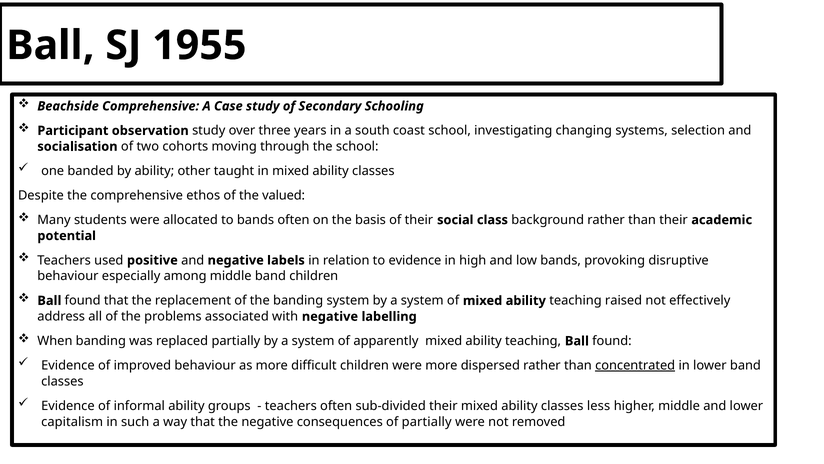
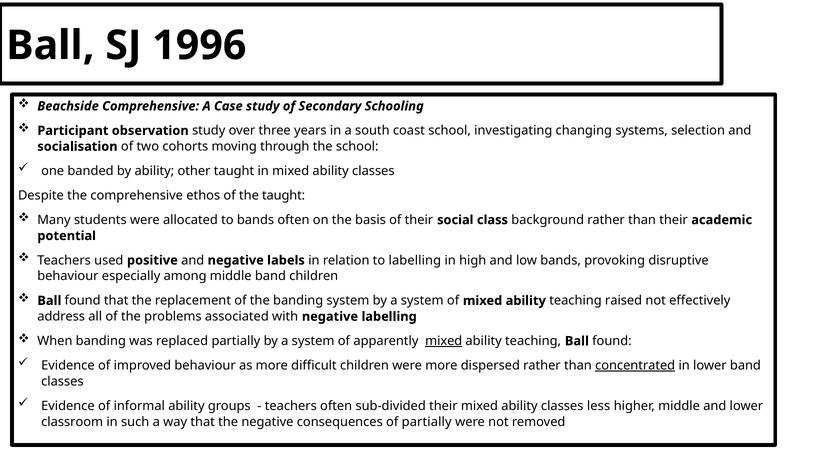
1955: 1955 -> 1996 (199, 45)
the valued: valued -> taught (284, 195)
to evidence: evidence -> labelling (415, 260)
mixed underline: none -> present (444, 341)
capitalism: capitalism -> classroom (72, 421)
